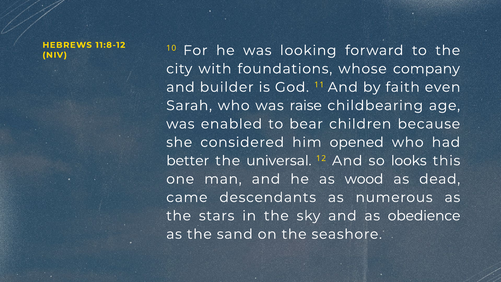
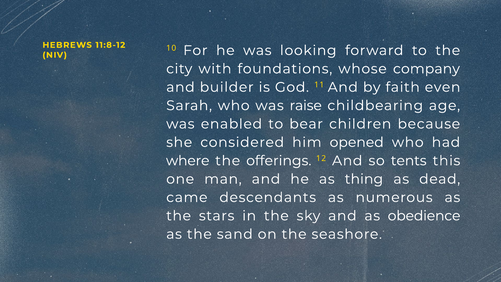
better: better -> where (188, 161)
universal: universal -> offerings (279, 161)
looks: looks -> tents (409, 161)
wood: wood -> thing (364, 179)
